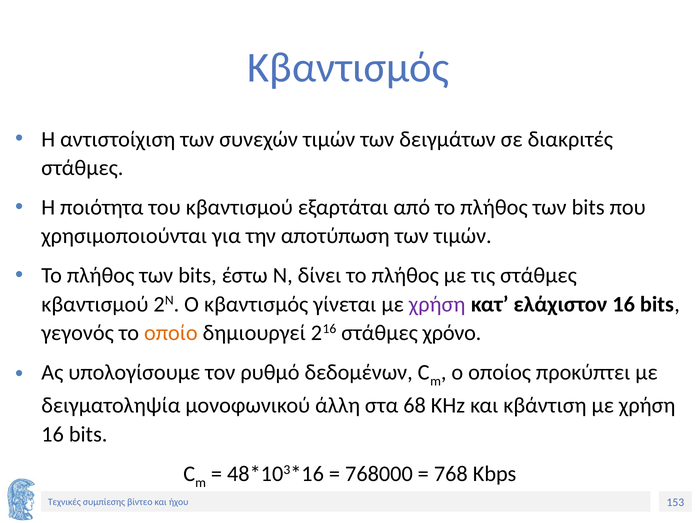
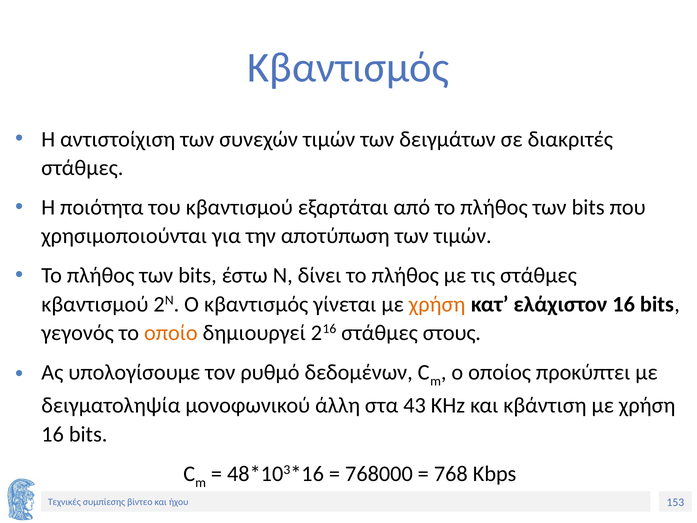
χρήση colour: purple -> orange (437, 304)
χρόνο: χρόνο -> στους (452, 333)
68: 68 -> 43 (415, 405)
